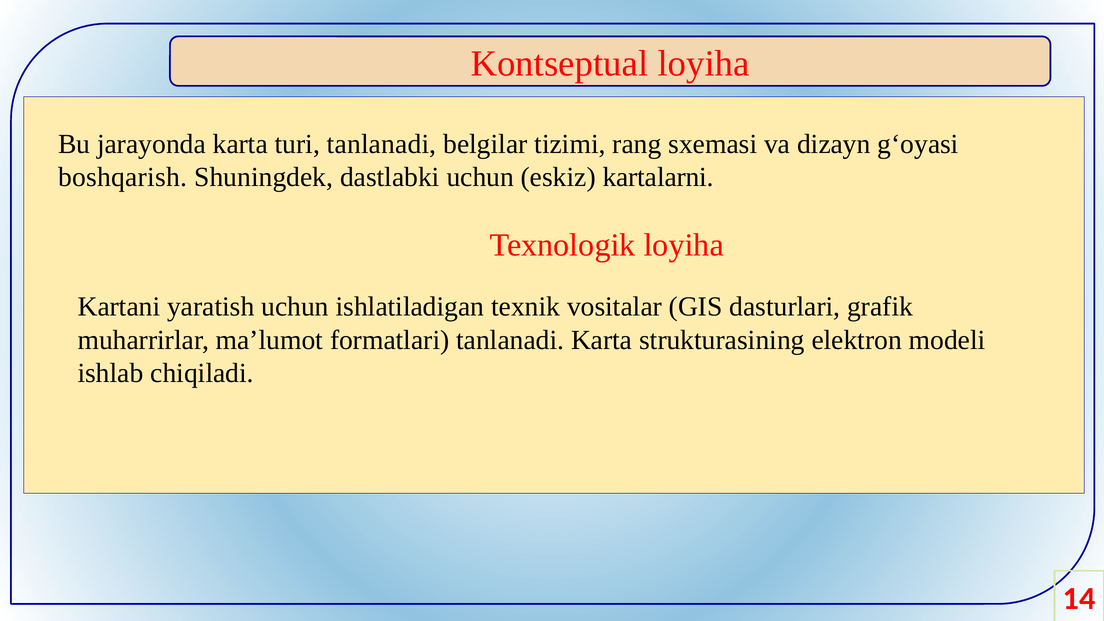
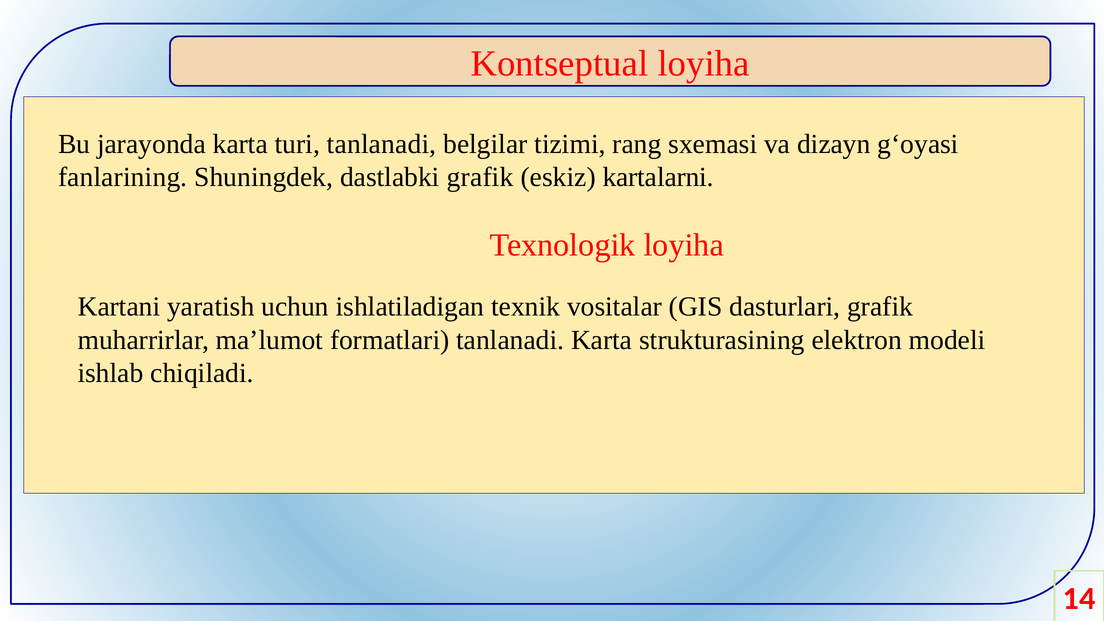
boshqarish: boshqarish -> fanlarining (123, 177)
dastlabki uchun: uchun -> grafik (480, 177)
